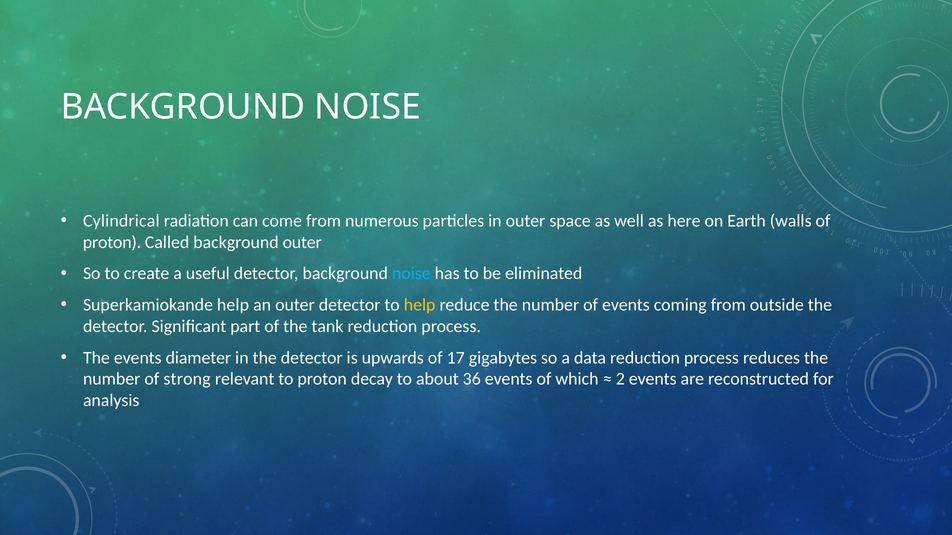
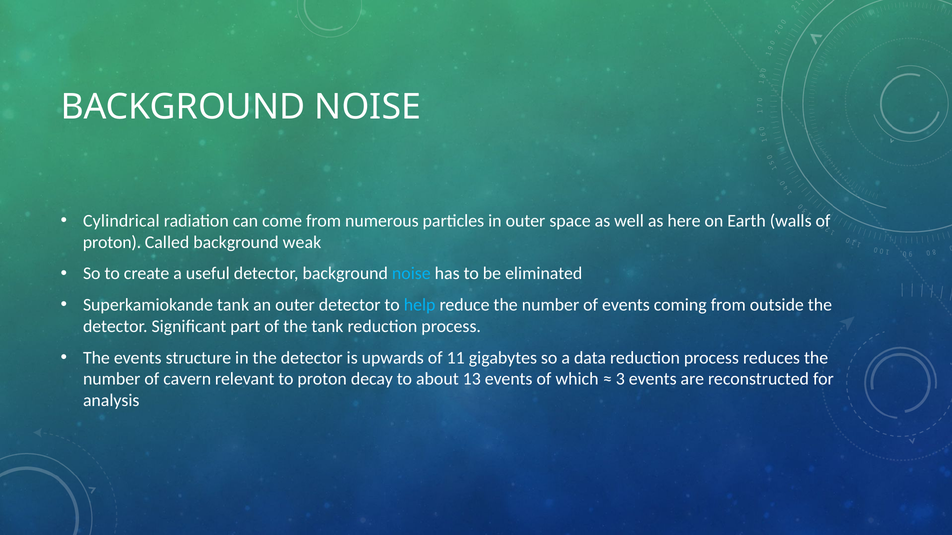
background outer: outer -> weak (302, 243)
Superkamiokande help: help -> tank (233, 305)
help colour: yellow -> light blue (420, 305)
diameter: diameter -> structure (198, 358)
17: 17 -> 11 (456, 358)
strong: strong -> cavern (187, 379)
36: 36 -> 13 (472, 379)
2: 2 -> 3 (620, 379)
